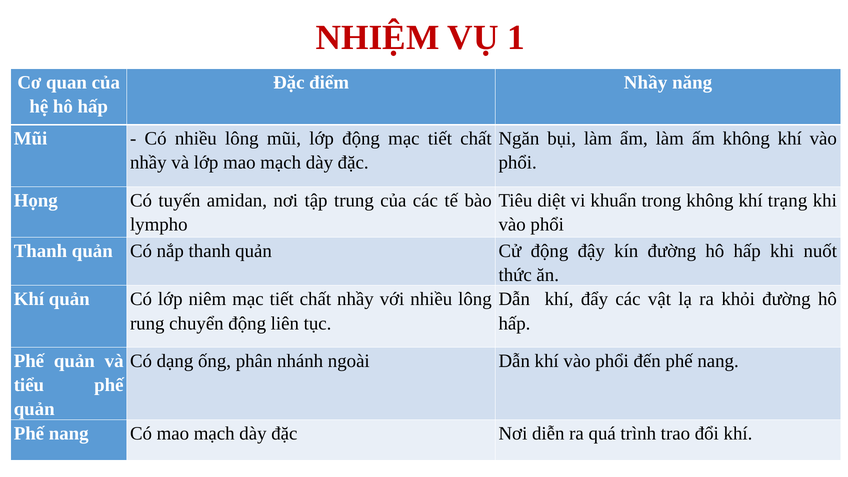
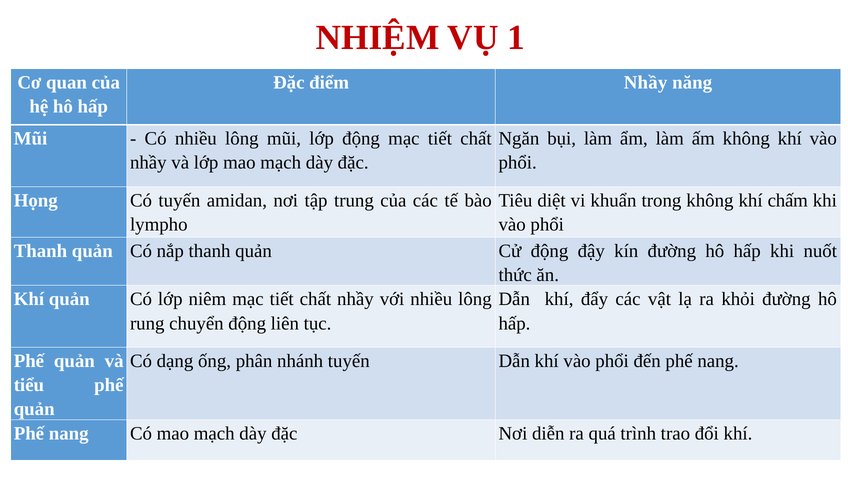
trạng: trạng -> chấm (788, 200)
nhánh ngoài: ngoài -> tuyến (349, 361)
